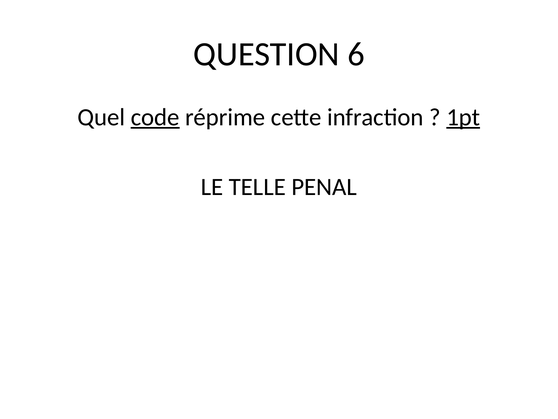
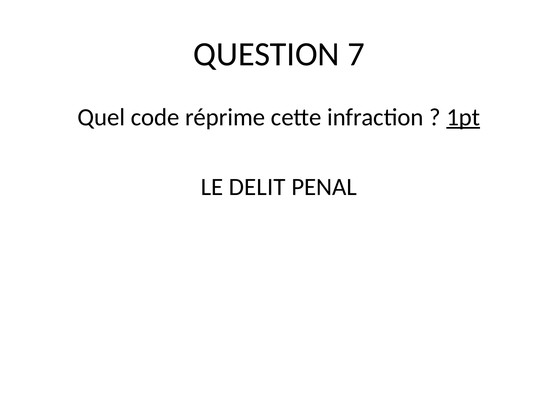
6: 6 -> 7 (356, 54)
code underline: present -> none (155, 117)
TELLE: TELLE -> DELIT (257, 187)
